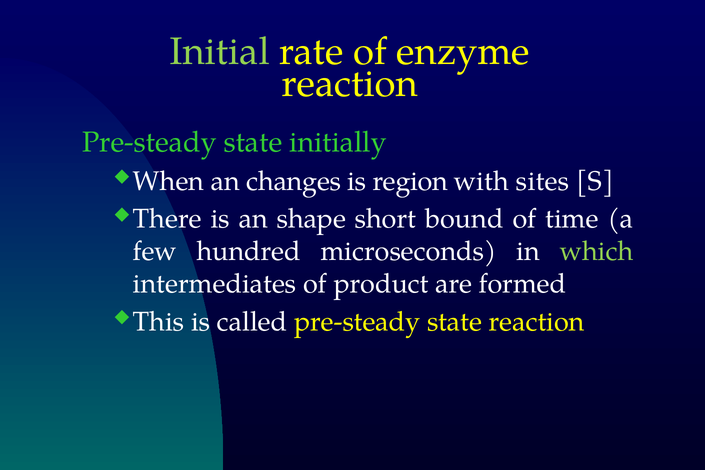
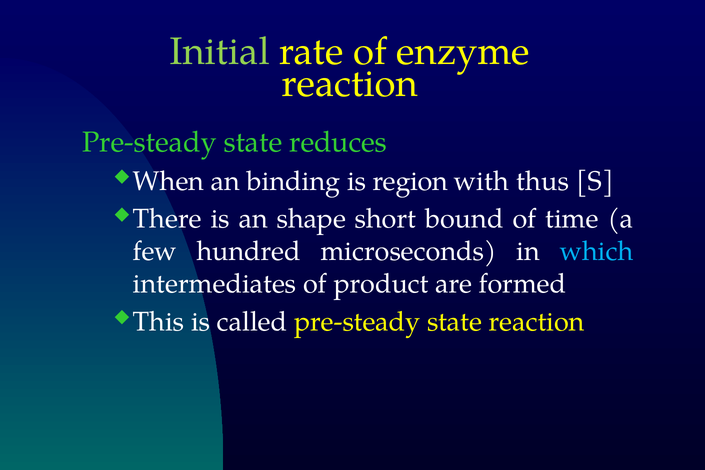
initially: initially -> reduces (338, 143)
changes: changes -> binding (294, 181)
sites: sites -> thus (543, 181)
which colour: light green -> light blue (597, 251)
